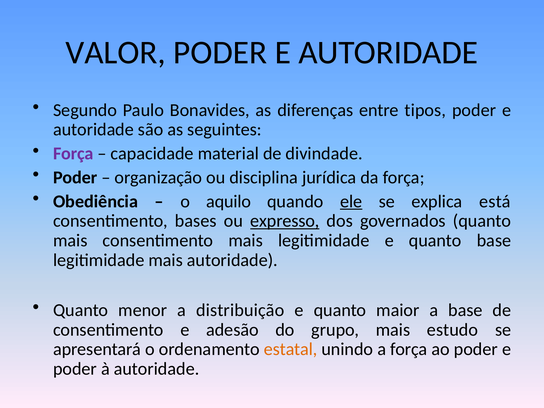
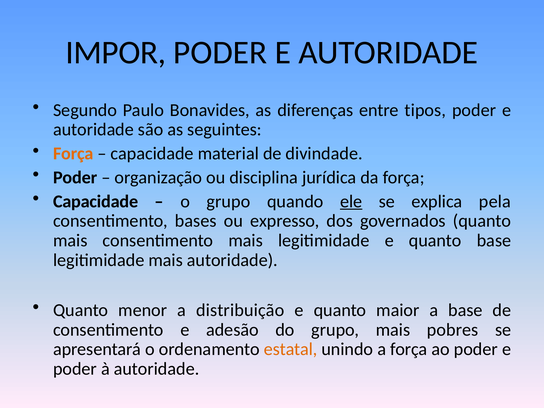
VALOR: VALOR -> IMPOR (116, 53)
Força colour: purple -> orange (73, 154)
Obediência: Obediência -> Capacidade (96, 201)
o aquilo: aquilo -> grupo (228, 201)
está: está -> pela (495, 201)
expresso underline: present -> none (285, 221)
estudo: estudo -> pobres (453, 330)
